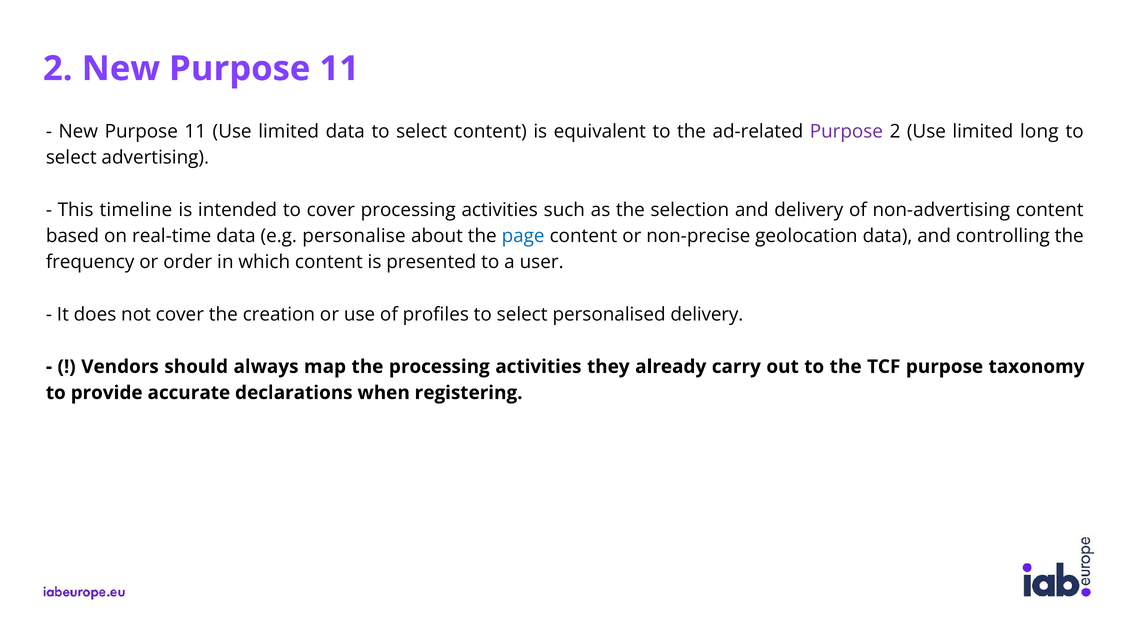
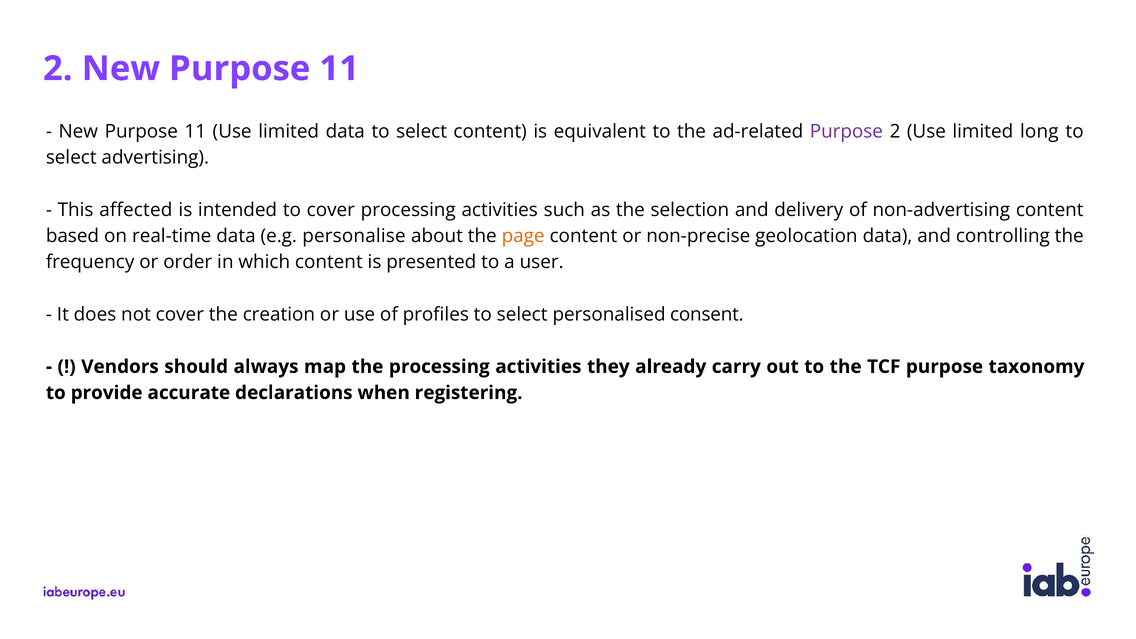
timeline: timeline -> affected (136, 210)
page colour: blue -> orange (523, 236)
personalised delivery: delivery -> consent (707, 314)
